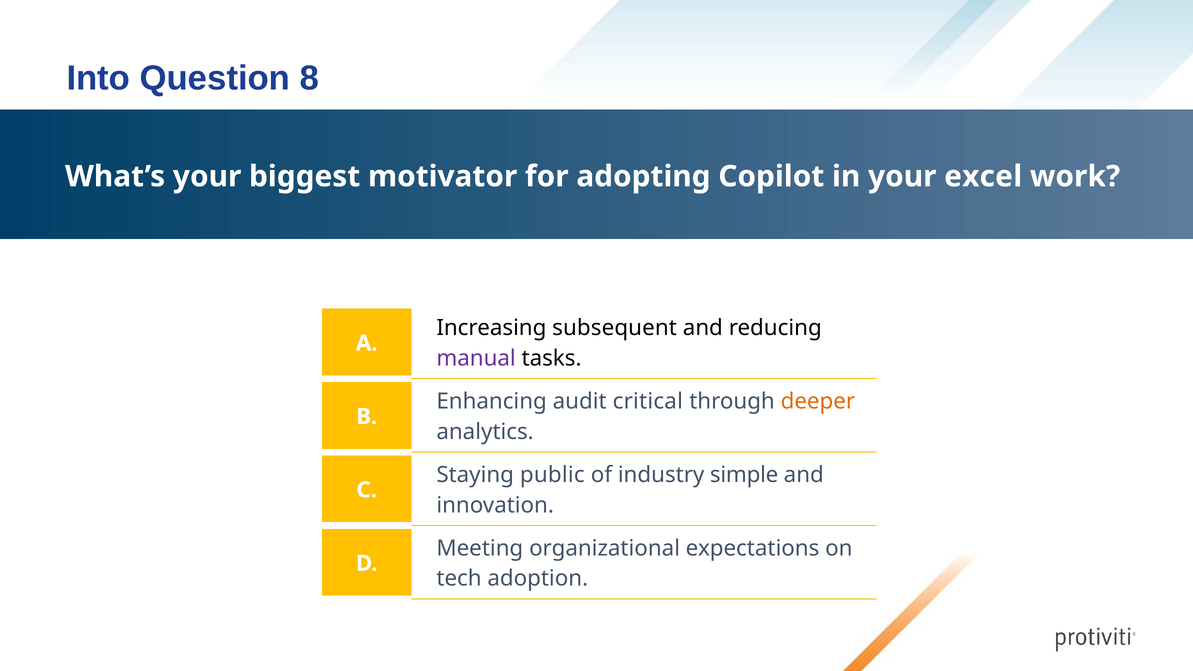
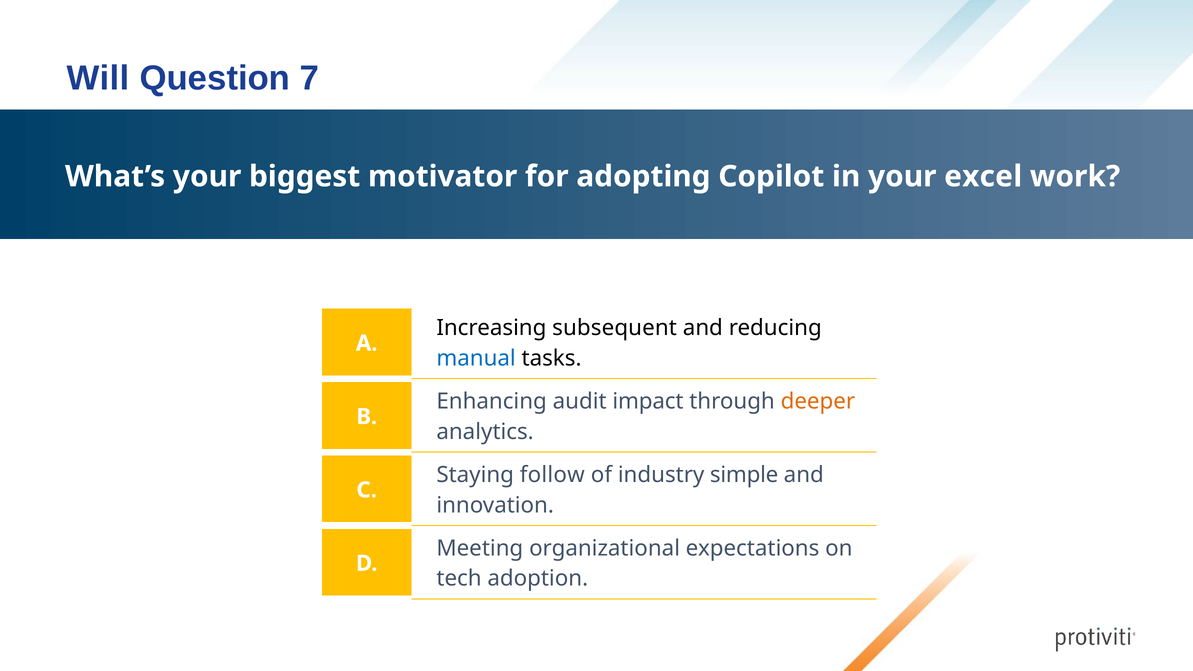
Into: Into -> Will (98, 78)
8: 8 -> 7 (309, 78)
manual colour: purple -> blue (476, 359)
critical: critical -> impact (648, 401)
public: public -> follow (552, 475)
